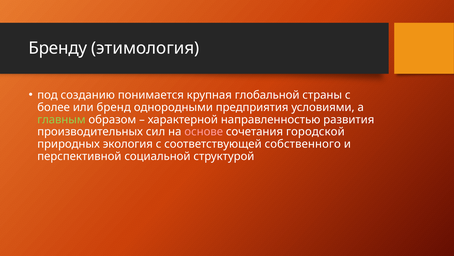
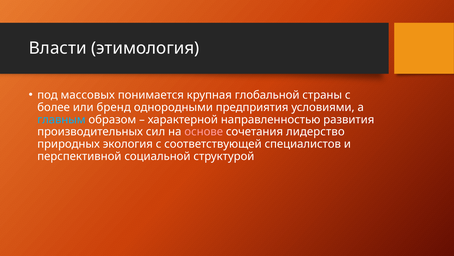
Бренду: Бренду -> Власти (58, 48)
созданию: созданию -> массовых (88, 95)
главным colour: light green -> light blue (61, 119)
городской: городской -> лидерство (315, 132)
собственного: собственного -> специалистов (303, 144)
